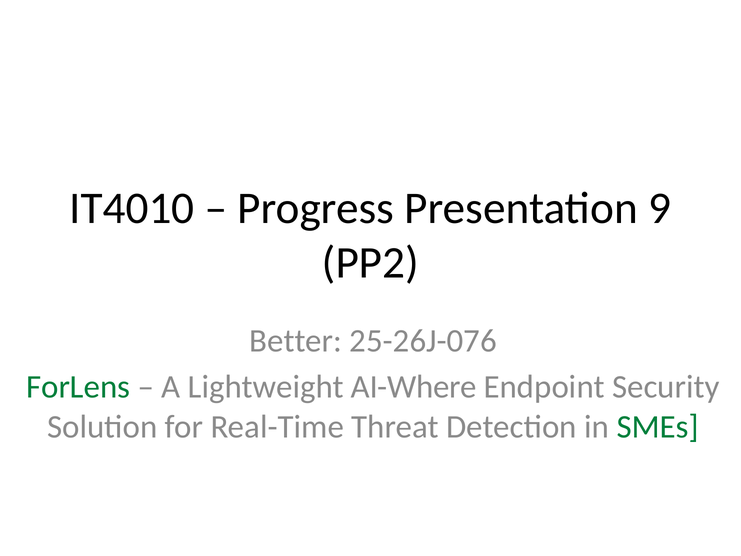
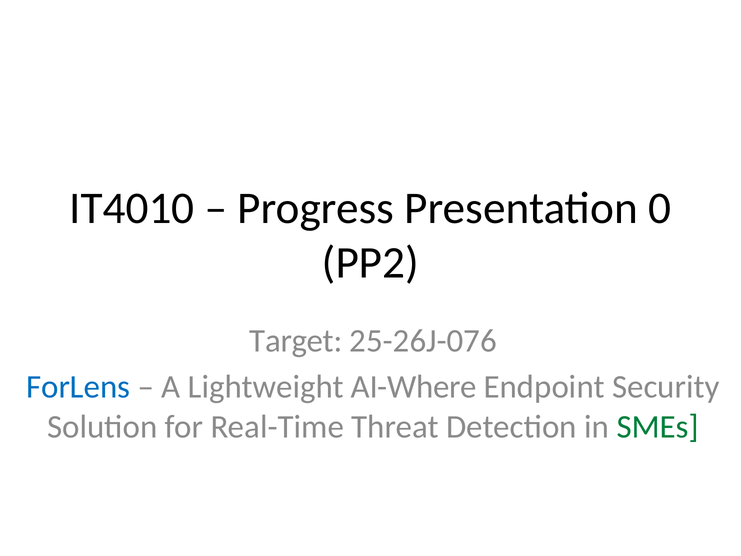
9: 9 -> 0 (660, 208)
Better: Better -> Target (296, 341)
ForLens colour: green -> blue (78, 387)
